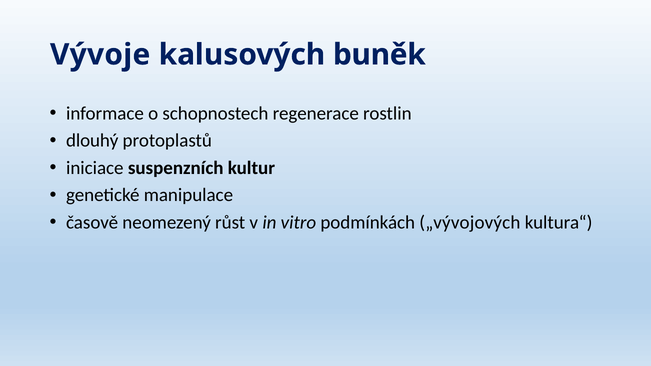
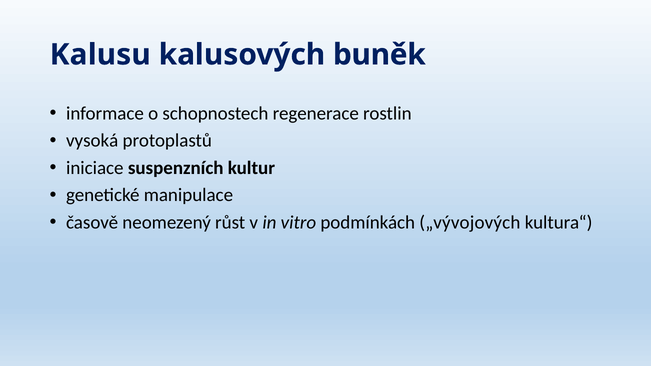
Vývoje: Vývoje -> Kalusu (100, 55)
dlouhý: dlouhý -> vysoká (92, 141)
